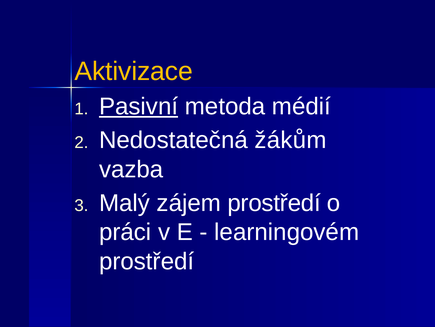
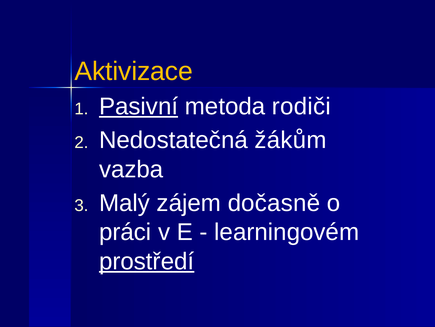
médií: médií -> rodiči (301, 106)
zájem prostředí: prostředí -> dočasně (274, 203)
prostředí underline: none -> present (147, 261)
